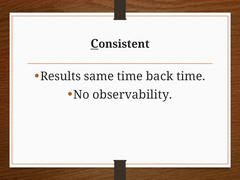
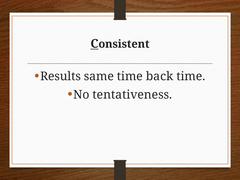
observability: observability -> tentativeness (132, 95)
